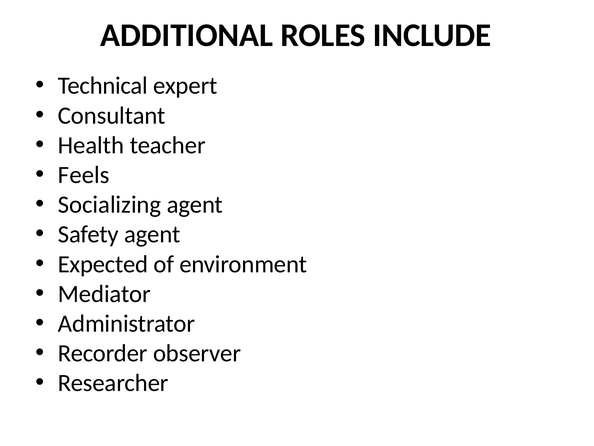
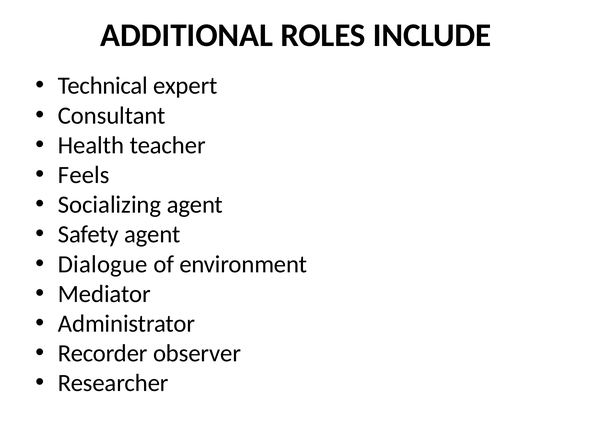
Expected: Expected -> Dialogue (103, 264)
